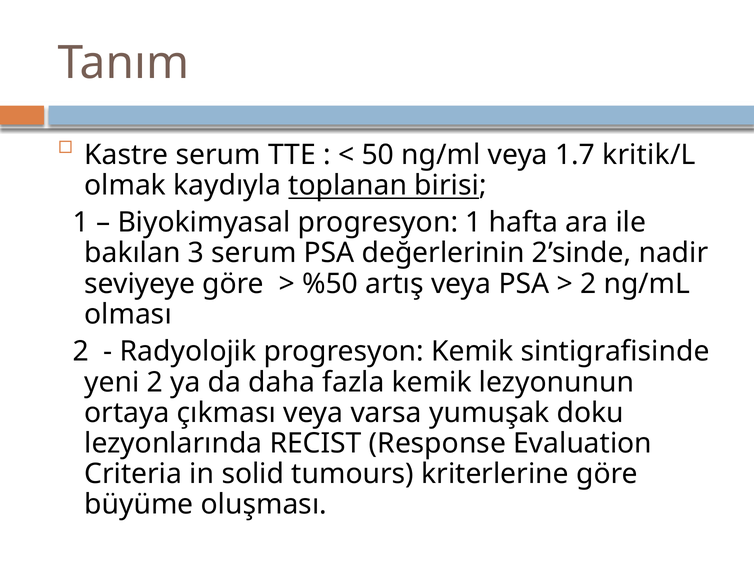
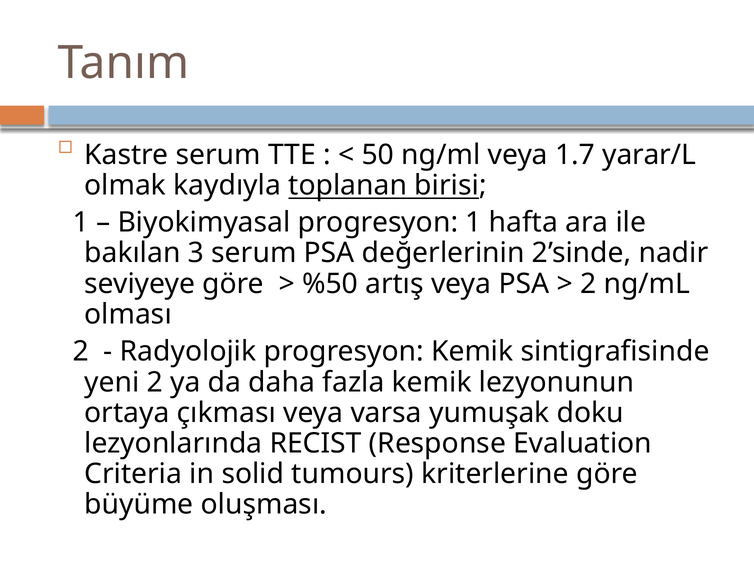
kritik/L: kritik/L -> yarar/L (649, 155)
